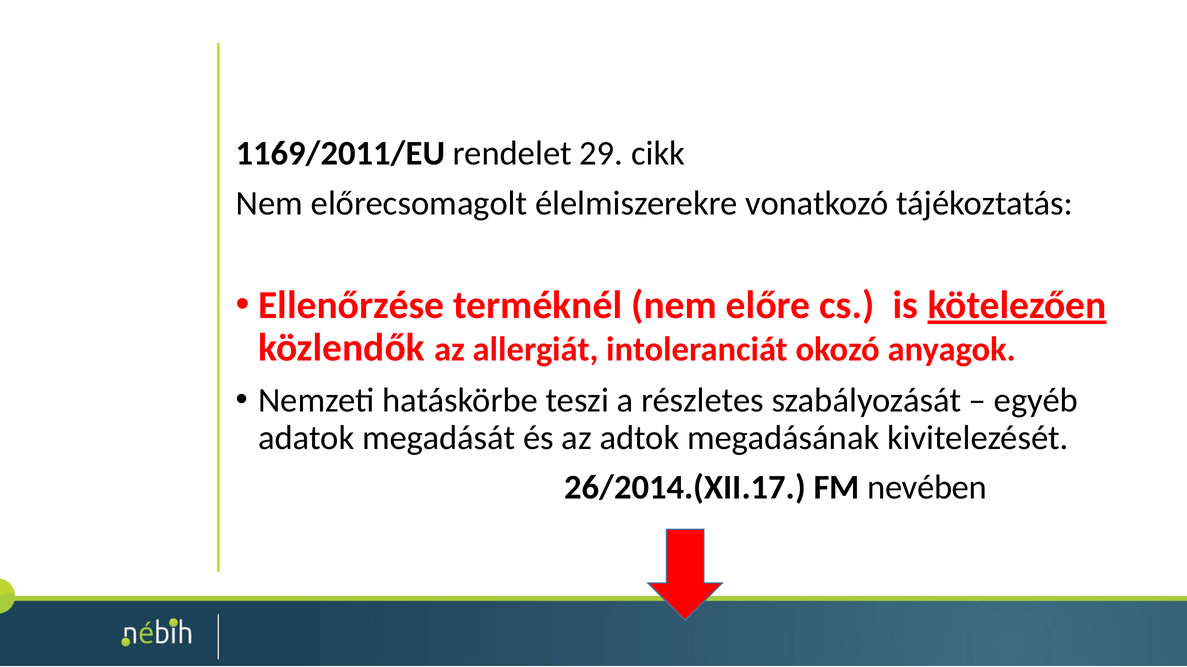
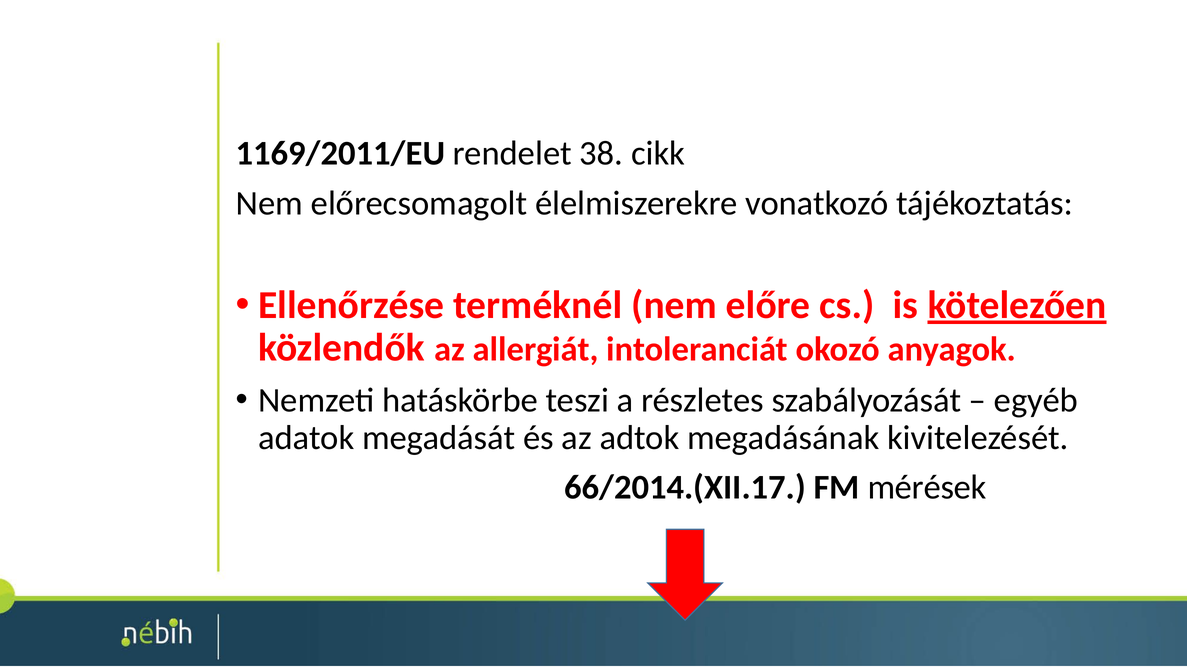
29: 29 -> 38 (601, 154)
26/2014.(XII.17: 26/2014.(XII.17 -> 66/2014.(XII.17 (685, 488)
nevében: nevében -> mérések (927, 488)
